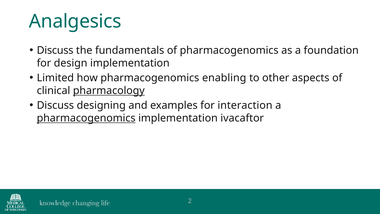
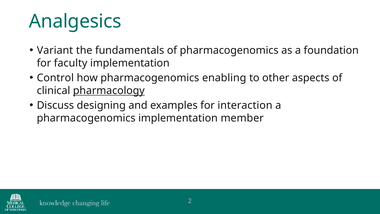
Discuss: Discuss -> Variant (55, 50)
design: design -> faculty (71, 63)
Limited: Limited -> Control (55, 78)
pharmacogenomics underline: present -> none (86, 118)
ivacaftor: ivacaftor -> member (242, 118)
